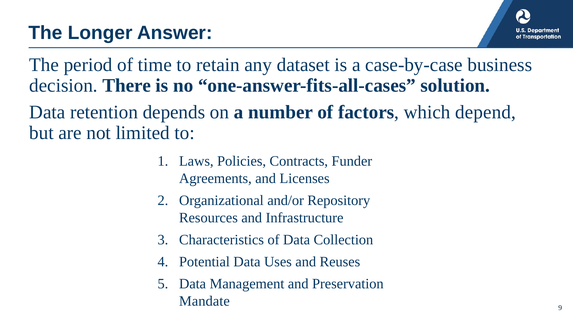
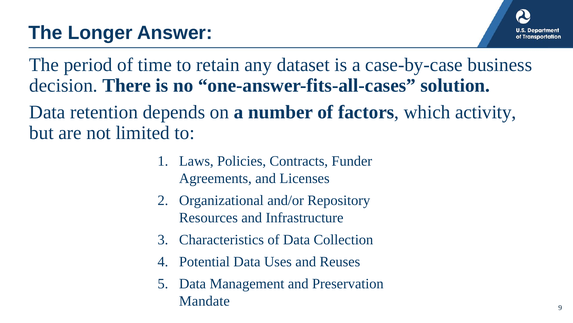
depend: depend -> activity (486, 112)
